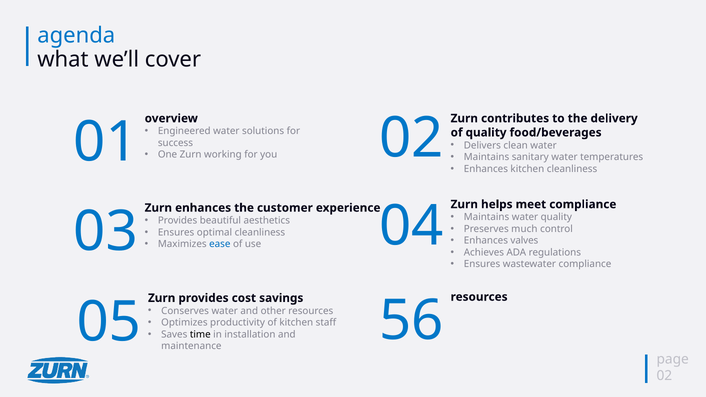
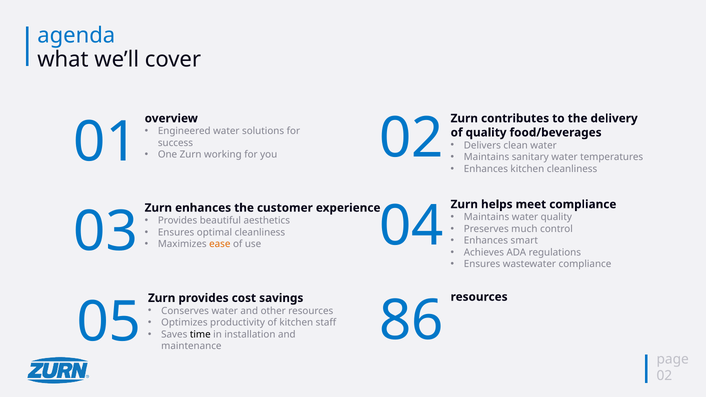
valves: valves -> smart (524, 241)
ease colour: blue -> orange (220, 244)
56: 56 -> 86 (411, 321)
